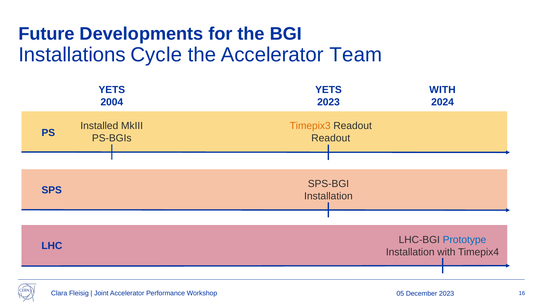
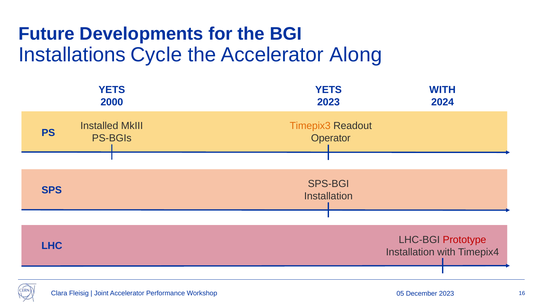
Team: Team -> Along (356, 55)
2004: 2004 -> 2000 (112, 102)
Readout: Readout -> Operator (331, 138)
Prototype colour: blue -> red (464, 239)
